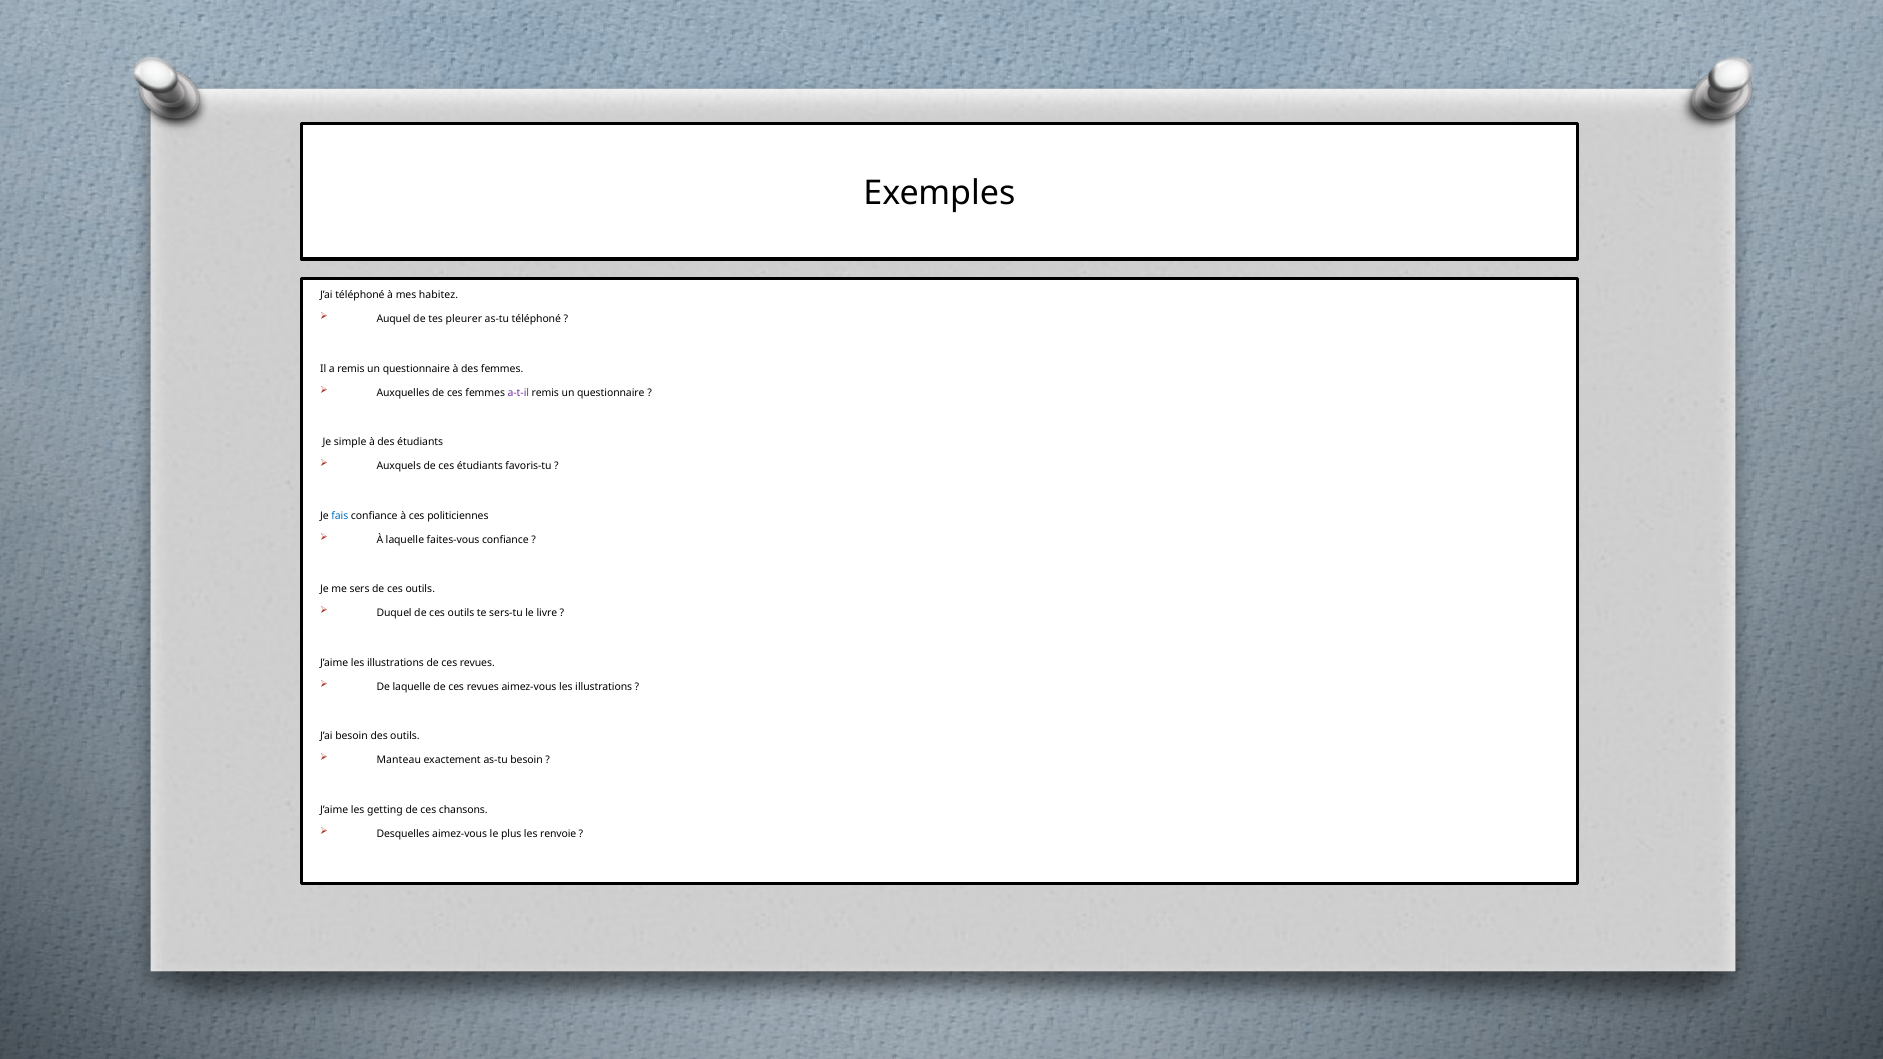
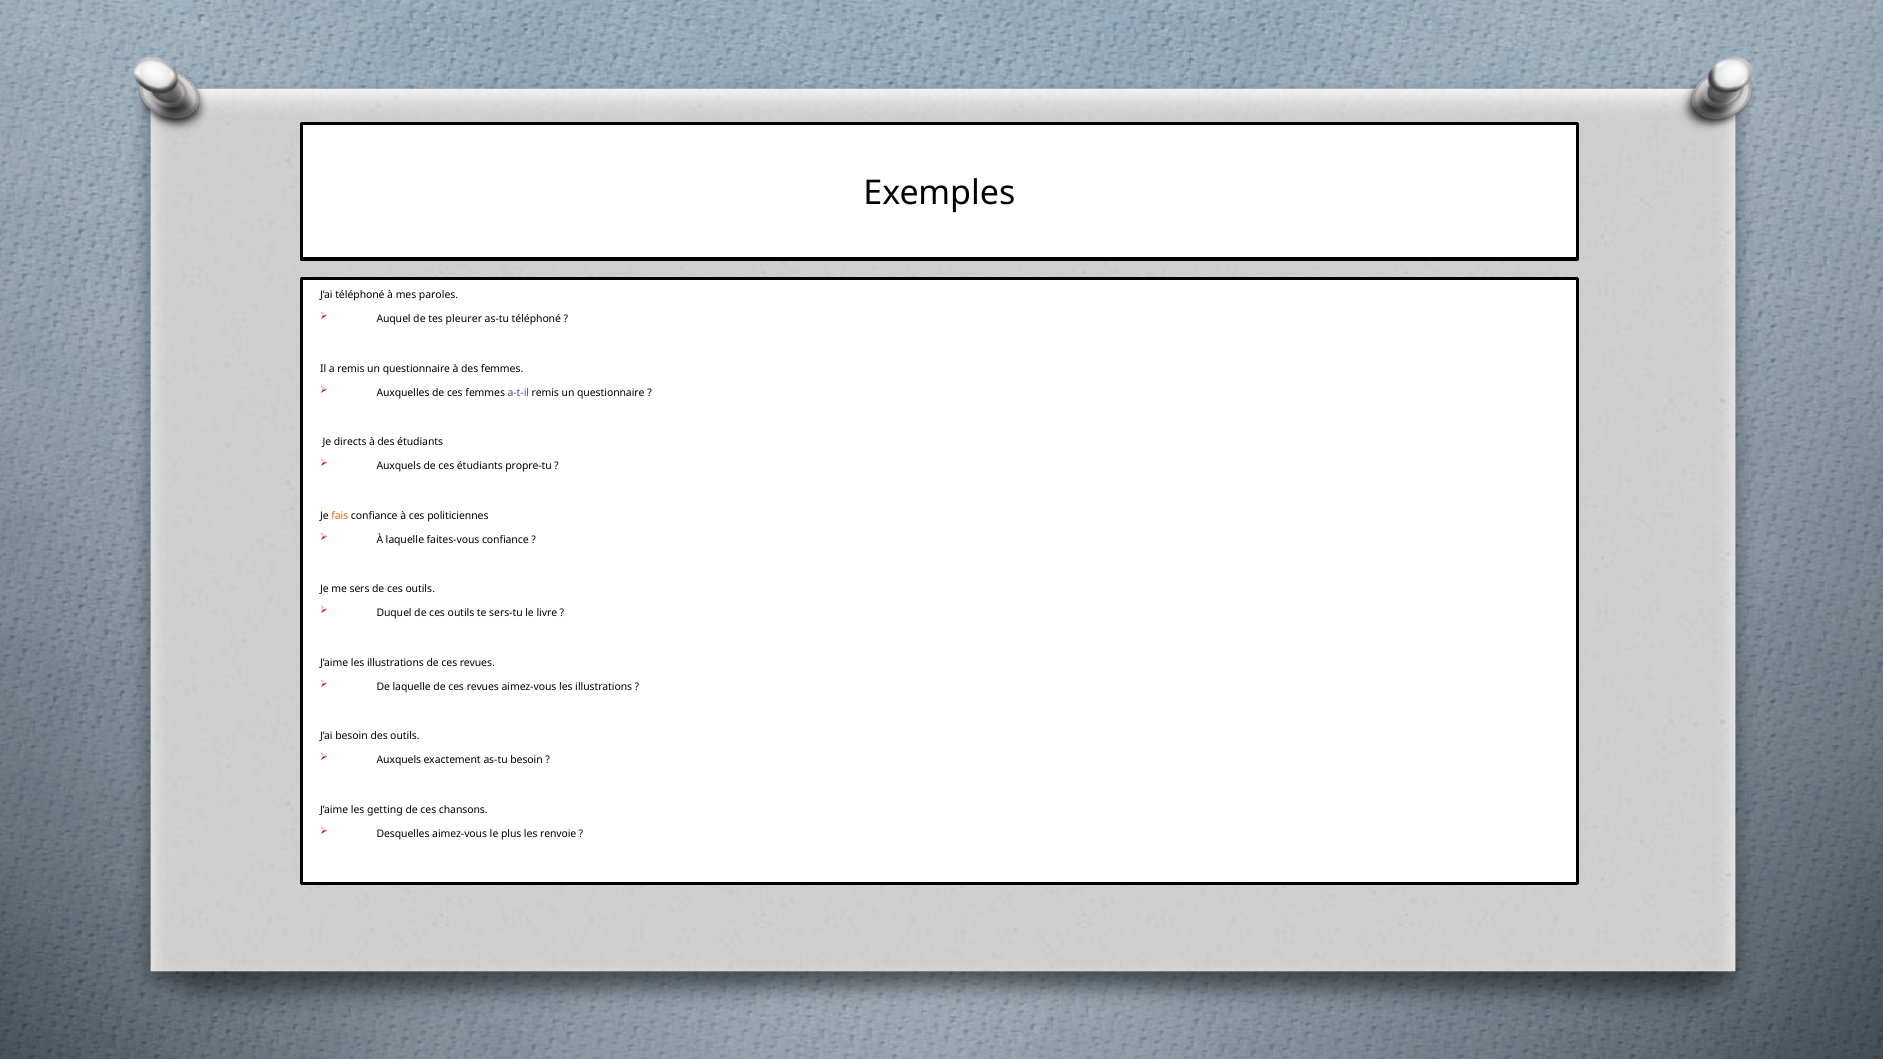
habitez: habitez -> paroles (439, 295)
simple: simple -> directs (350, 442)
favoris-tu: favoris-tu -> propre-tu (529, 466)
fais colour: blue -> orange (340, 516)
Manteau: Manteau -> Auxquels (399, 760)
